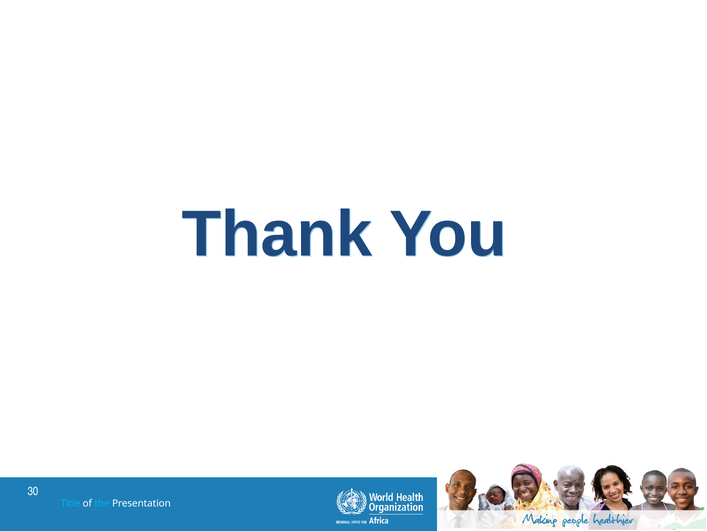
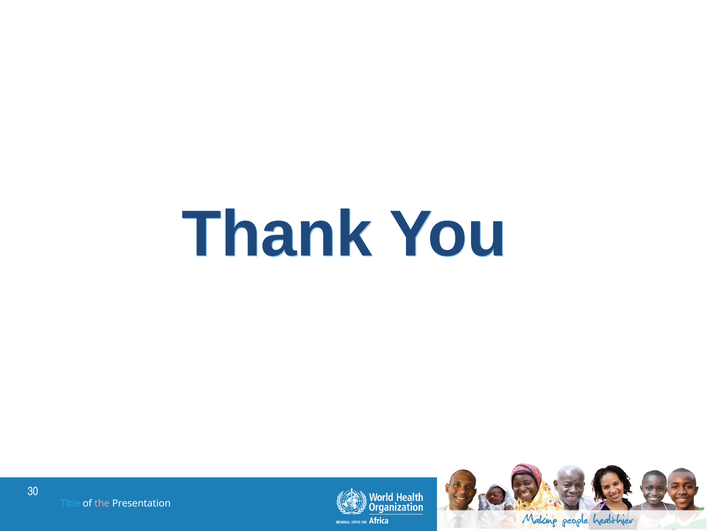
the colour: light blue -> pink (102, 503)
